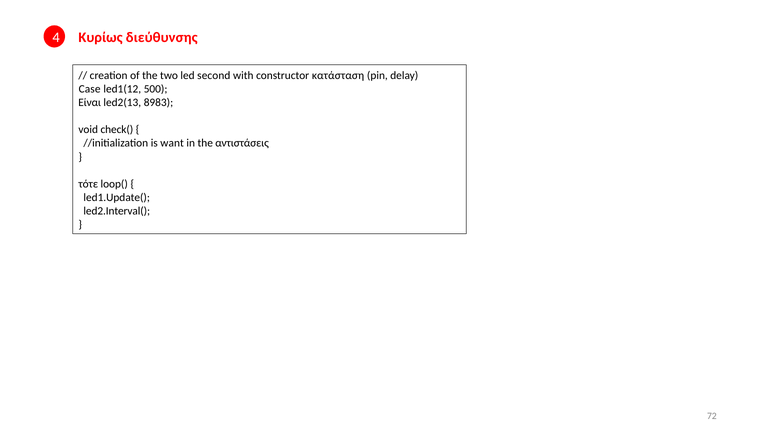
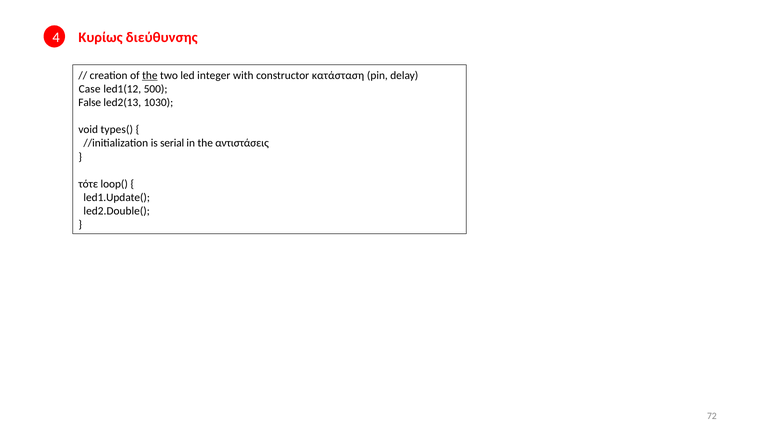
the underline: none -> present (150, 75)
second: second -> integer (214, 75)
Είναι: Είναι -> False (90, 103)
8983: 8983 -> 1030 (158, 103)
check(: check( -> types( (117, 130)
want: want -> serial (172, 143)
led2.Interval(: led2.Interval( -> led2.Double( (117, 211)
